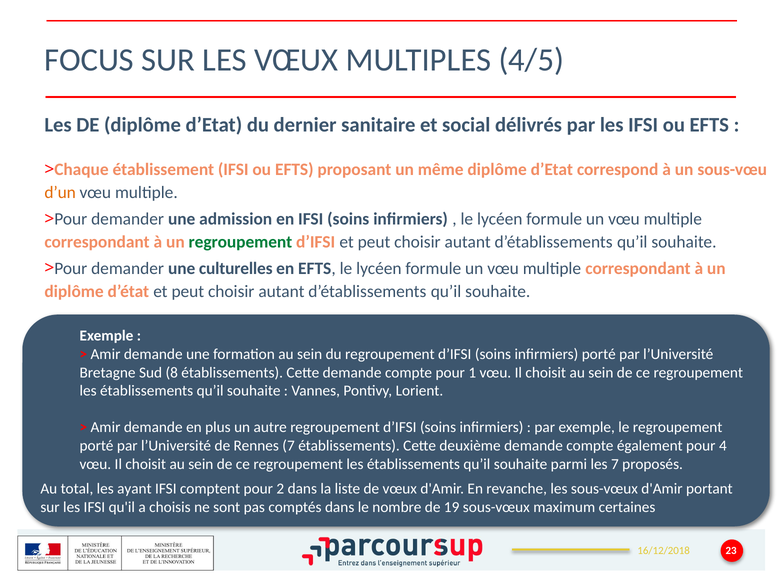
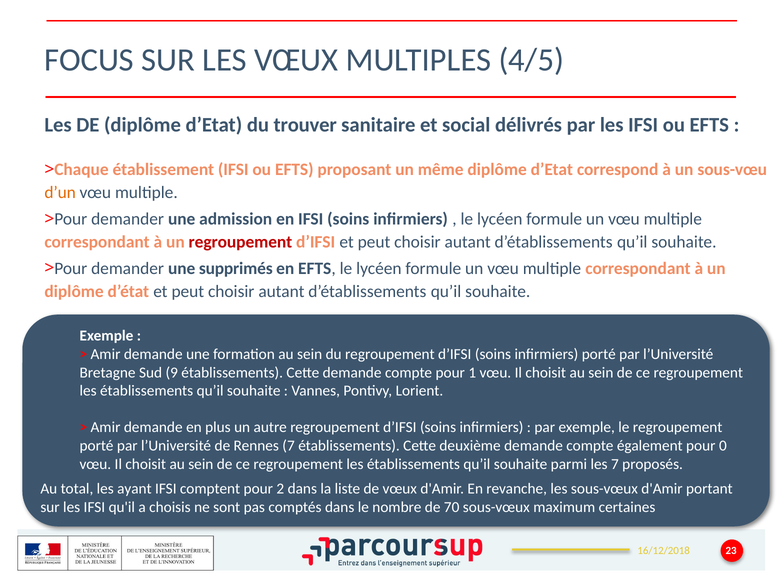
dernier: dernier -> trouver (305, 125)
regroupement colour: green -> red (240, 242)
culturelles: culturelles -> supprimés (236, 268)
8: 8 -> 9 (172, 373)
4: 4 -> 0 (723, 446)
19: 19 -> 70 (452, 507)
